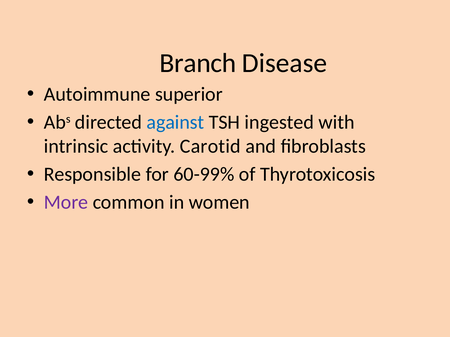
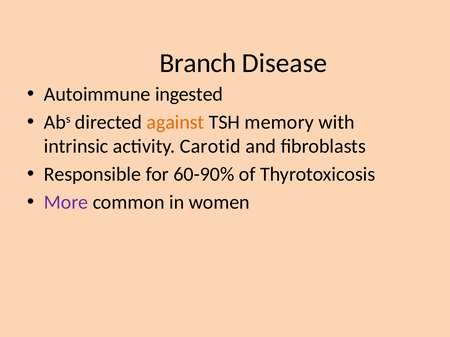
superior: superior -> ingested (189, 94)
against colour: blue -> orange (175, 122)
ingested: ingested -> memory (279, 122)
60-99%: 60-99% -> 60-90% (204, 174)
